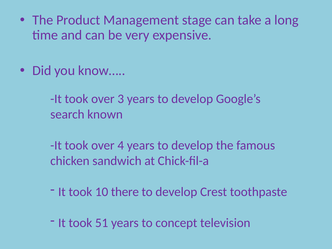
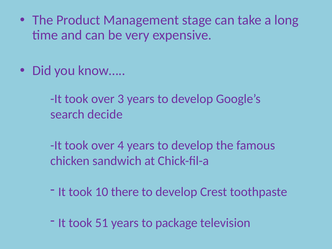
known: known -> decide (105, 114)
concept: concept -> package (176, 223)
